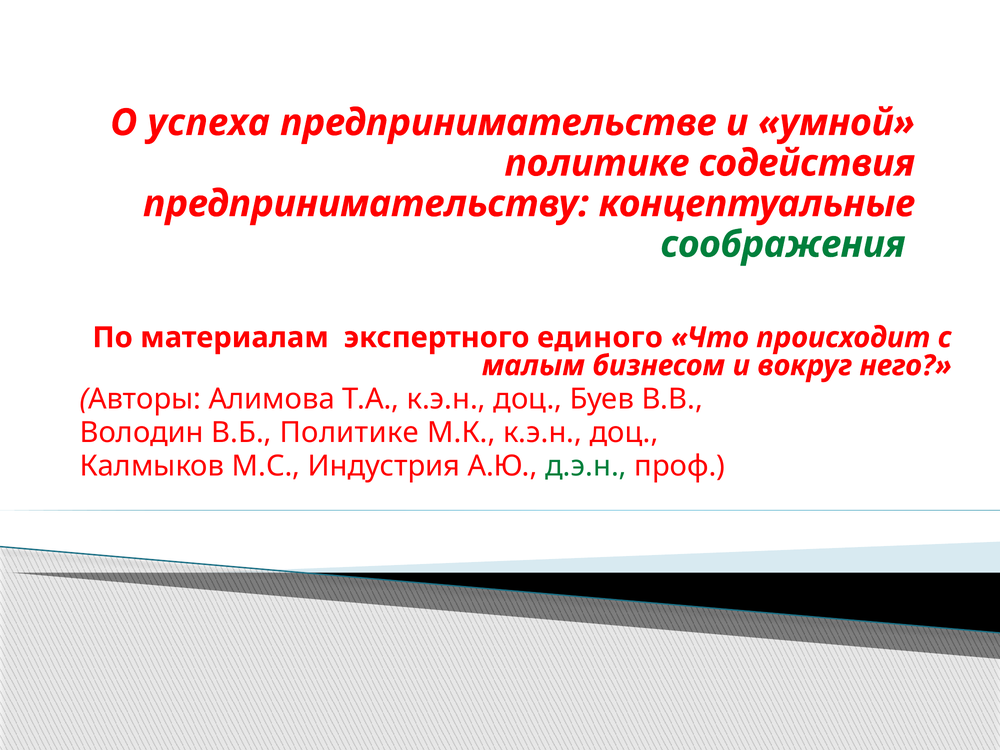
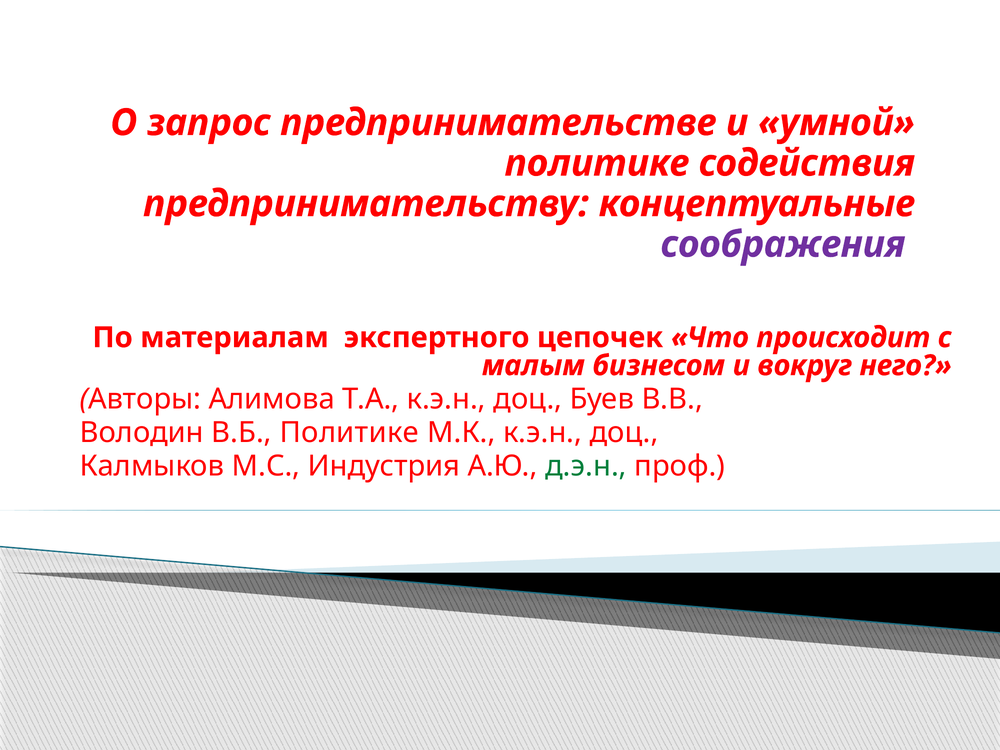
успеха: успеха -> запрос (209, 123)
соображения colour: green -> purple (783, 244)
единого: единого -> цепочек (600, 338)
